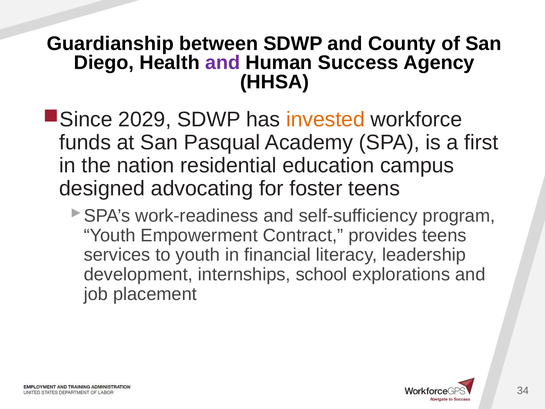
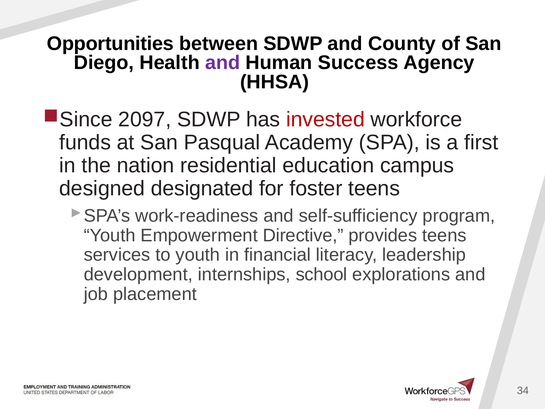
Guardianship: Guardianship -> Opportunities (110, 44)
2029: 2029 -> 2097 (145, 120)
invested colour: orange -> red (325, 120)
advocating: advocating -> designated (202, 188)
Contract: Contract -> Directive (303, 235)
